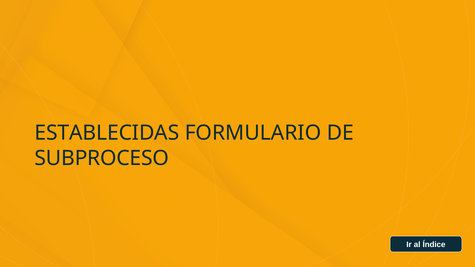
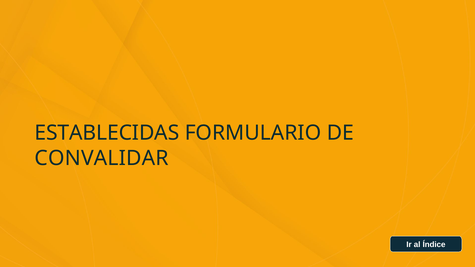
SUBPROCESO: SUBPROCESO -> CONVALIDAR (102, 158)
